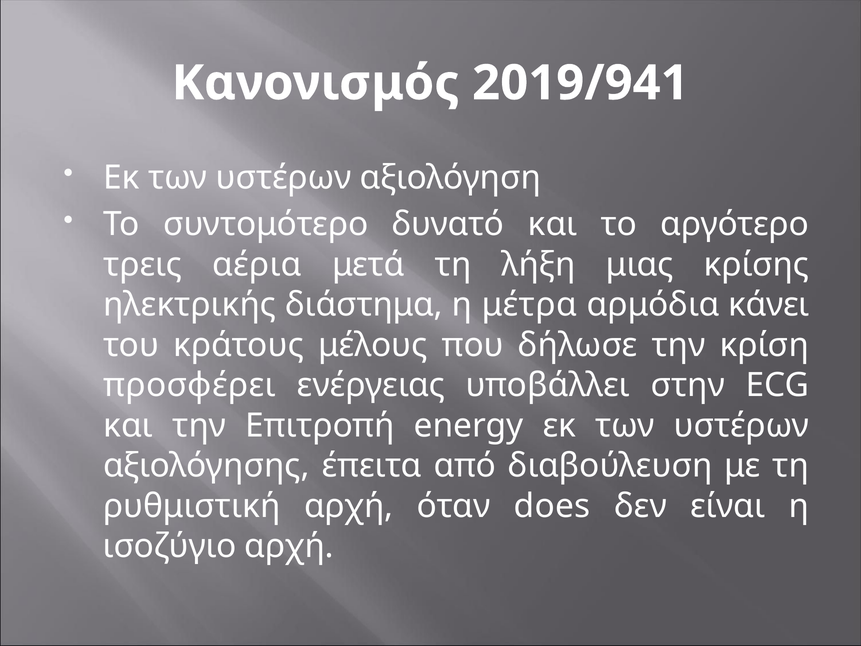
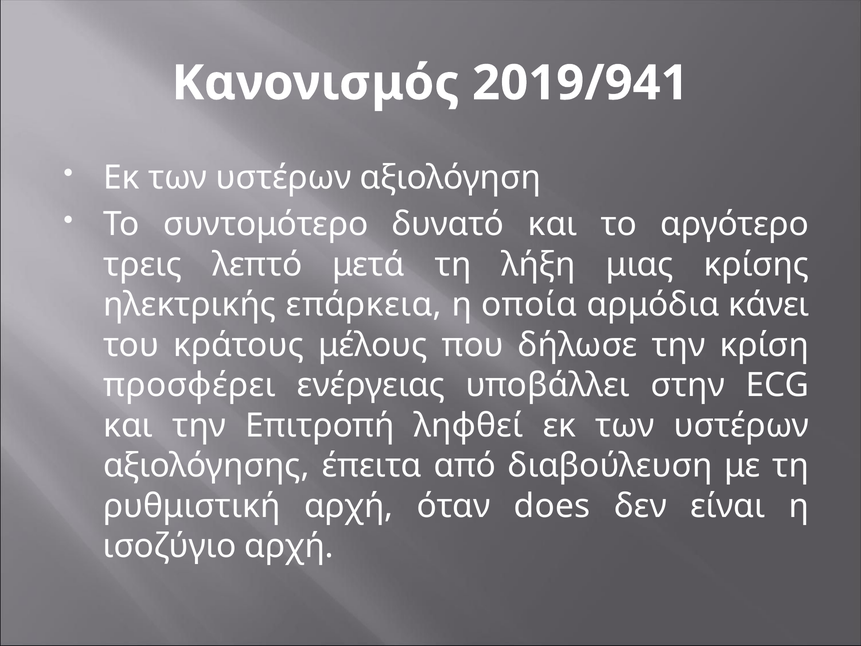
αέρια: αέρια -> λεπτό (257, 265)
διάστημα: διάστημα -> επάρκεια (364, 305)
μέτρα: μέτρα -> οποία (529, 305)
energy: energy -> ληφθεί (469, 425)
